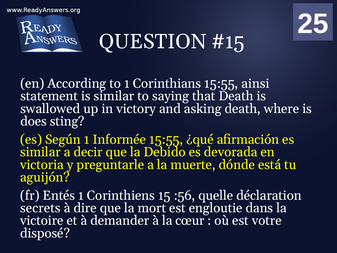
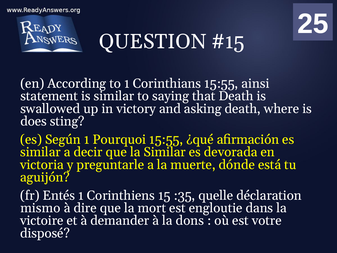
Informée: Informée -> Pourquoi (119, 139)
la Debido: Debido -> Similar (165, 152)
:56: :56 -> :35 (184, 195)
secrets: secrets -> mismo (40, 208)
cœur: cœur -> dons (190, 220)
